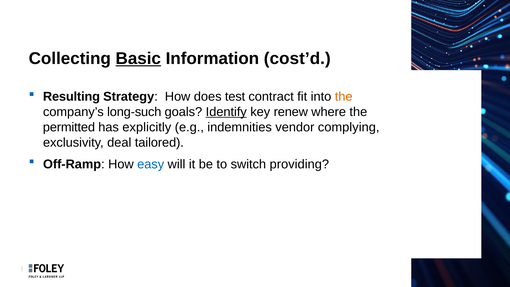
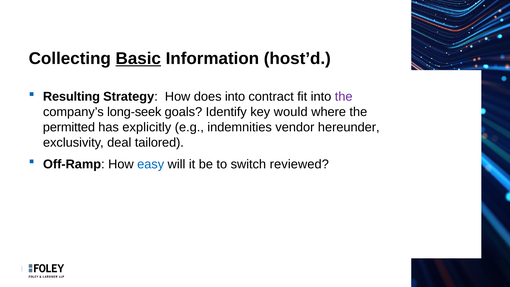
cost’d: cost’d -> host’d (297, 59)
does test: test -> into (235, 97)
the colour: orange -> purple (344, 97)
long-such: long-such -> long-seek (134, 112)
Identify underline: present -> none (226, 112)
renew: renew -> would (291, 112)
complying: complying -> hereunder (349, 127)
providing: providing -> reviewed (299, 164)
